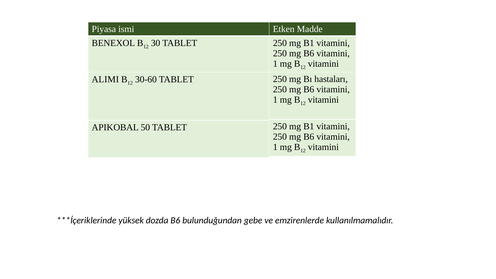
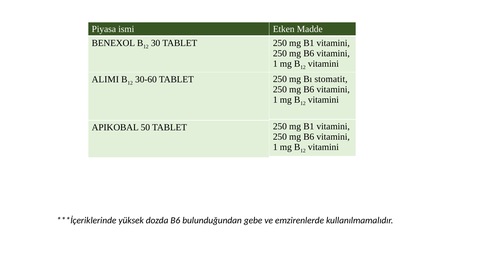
hastaları: hastaları -> stomatit (331, 79)
